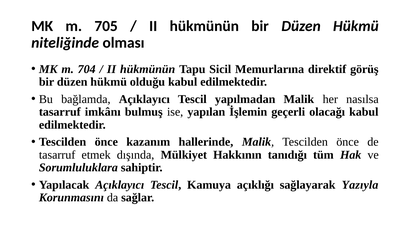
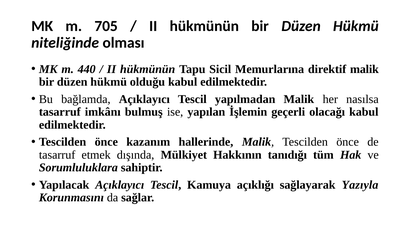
704: 704 -> 440 (87, 69)
direktif görüş: görüş -> malik (364, 69)
